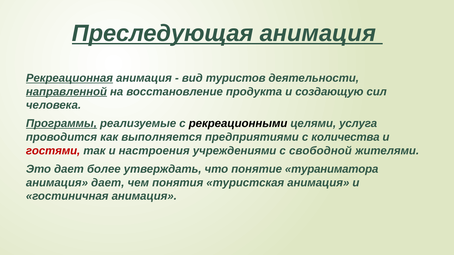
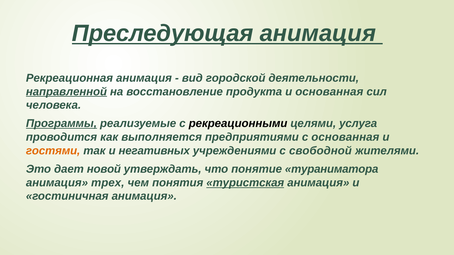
Рекреационная underline: present -> none (69, 78)
туристов: туристов -> городской (236, 78)
и создающую: создающую -> основанная (329, 92)
с количества: количества -> основанная (345, 137)
гостями colour: red -> orange (53, 151)
настроения: настроения -> негативных (154, 151)
более: более -> новой (104, 169)
анимация дает: дает -> трех (108, 183)
туристская underline: none -> present (245, 183)
